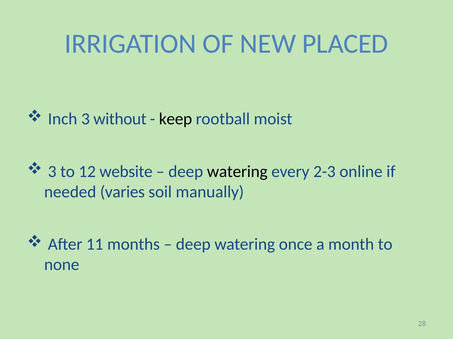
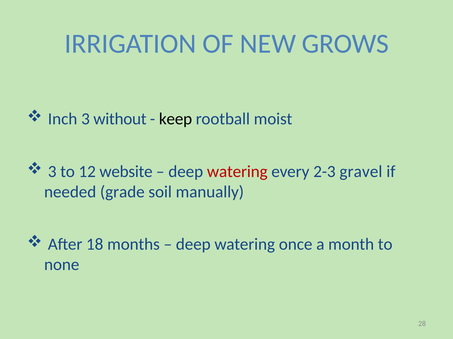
PLACED: PLACED -> GROWS (345, 44)
watering colour: black -> red (237, 172)
online: online -> gravel (361, 172)
varies: varies -> grade (122, 192)
11: 11 -> 18 (95, 245)
